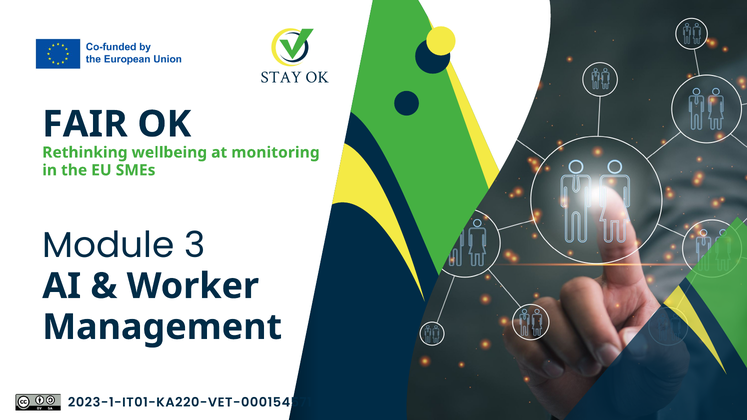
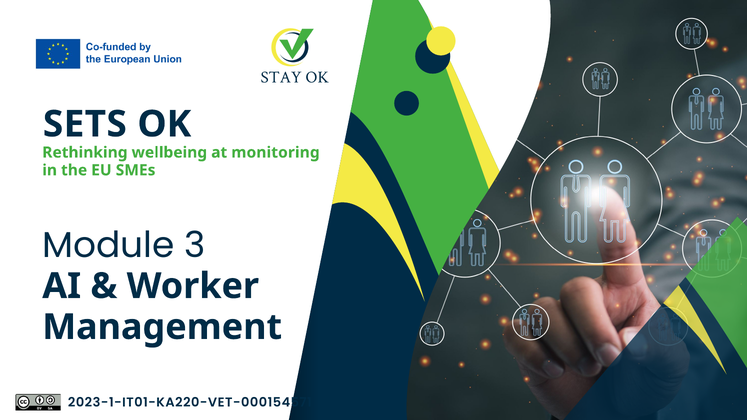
FAIR: FAIR -> SETS (85, 124)
